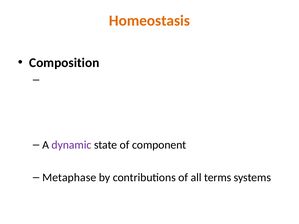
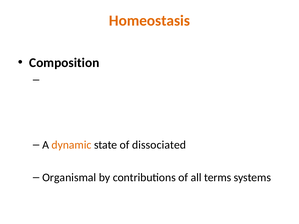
dynamic colour: purple -> orange (71, 145)
component: component -> dissociated (159, 145)
Metaphase: Metaphase -> Organismal (69, 178)
